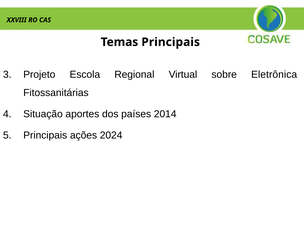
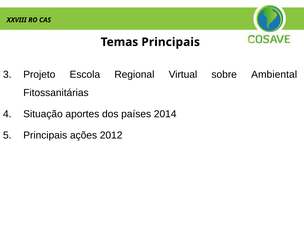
Eletrônica: Eletrônica -> Ambiental (274, 74)
2024: 2024 -> 2012 (111, 135)
